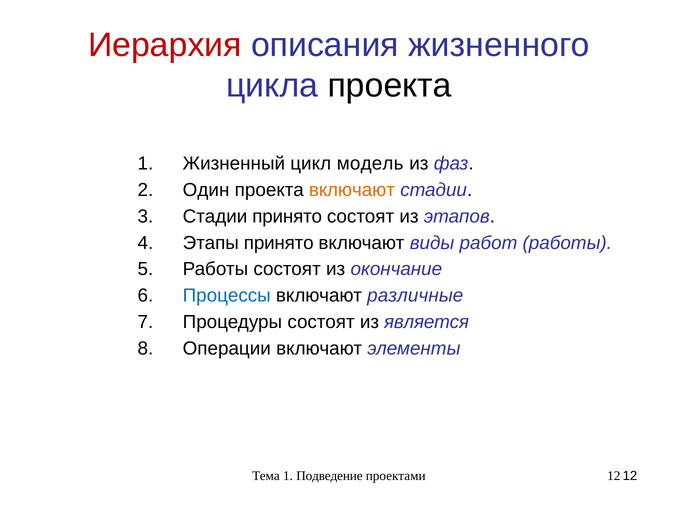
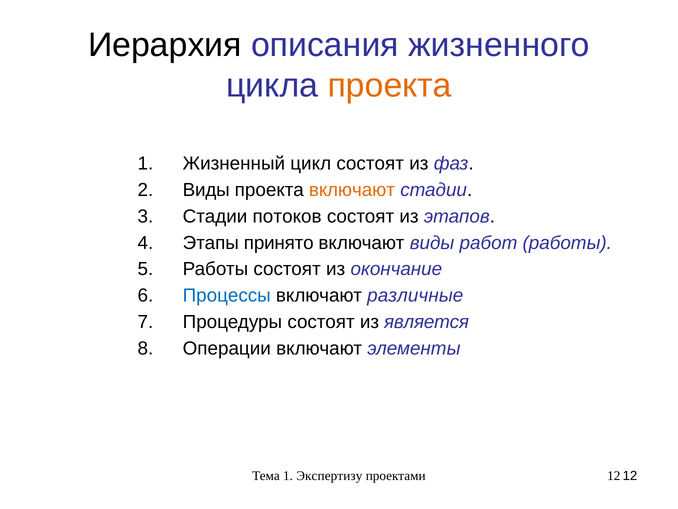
Иерархия colour: red -> black (165, 45)
проекта colour: black -> orange (390, 85)
цикл модель: модель -> состоят (370, 163)
Один: Один -> Виды (206, 190)
Стадии принято: принято -> потоков (287, 216)
Подведение: Подведение -> Экспертизу (329, 475)
